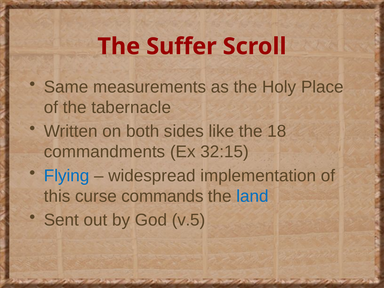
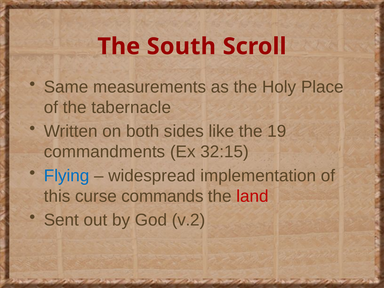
Suffer: Suffer -> South (181, 46)
18: 18 -> 19 (277, 131)
land colour: blue -> red (253, 196)
v.5: v.5 -> v.2 (188, 220)
